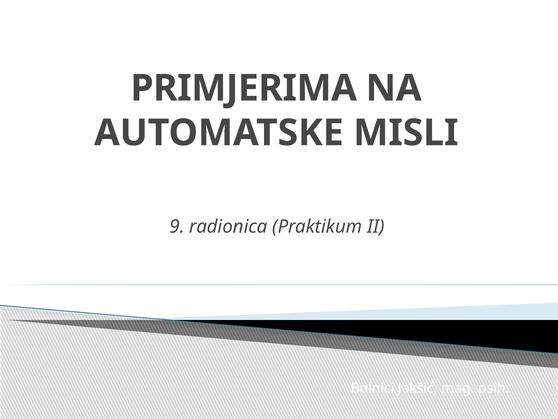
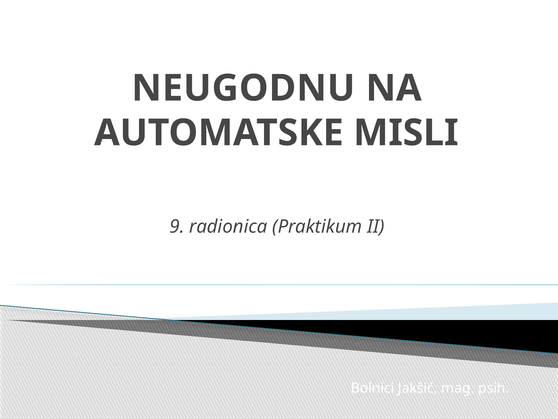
PRIMJERIMA: PRIMJERIMA -> NEUGODNU (243, 88)
